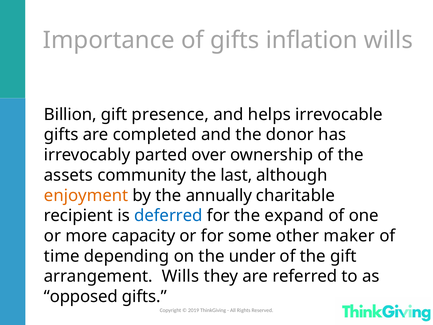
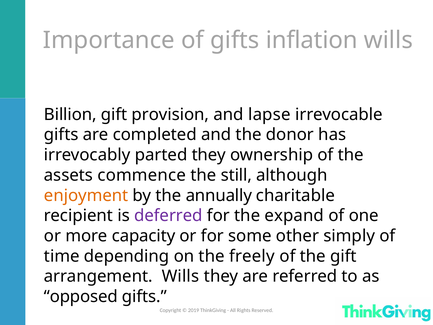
presence: presence -> provision (170, 114)
helps: helps -> lapse (269, 114)
parted over: over -> they (209, 155)
community: community -> commence (142, 175)
last: last -> still (236, 175)
deferred colour: blue -> purple (168, 216)
maker: maker -> simply (349, 236)
under: under -> freely (252, 256)
